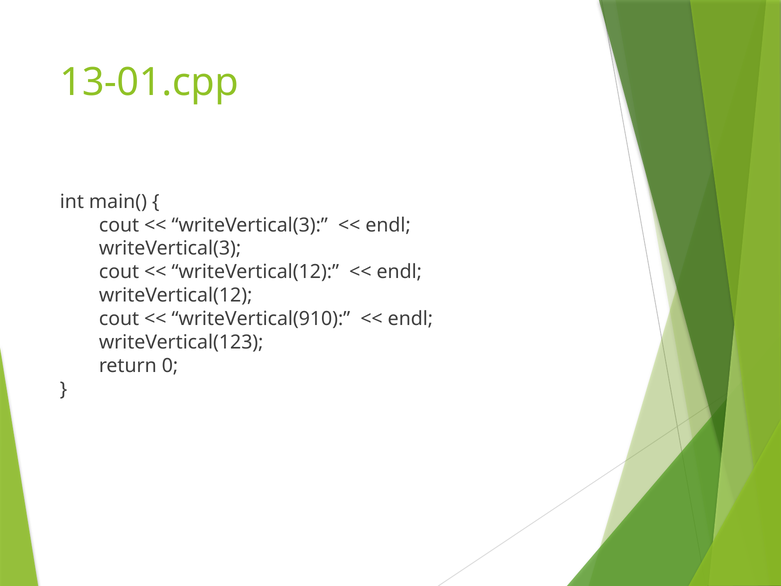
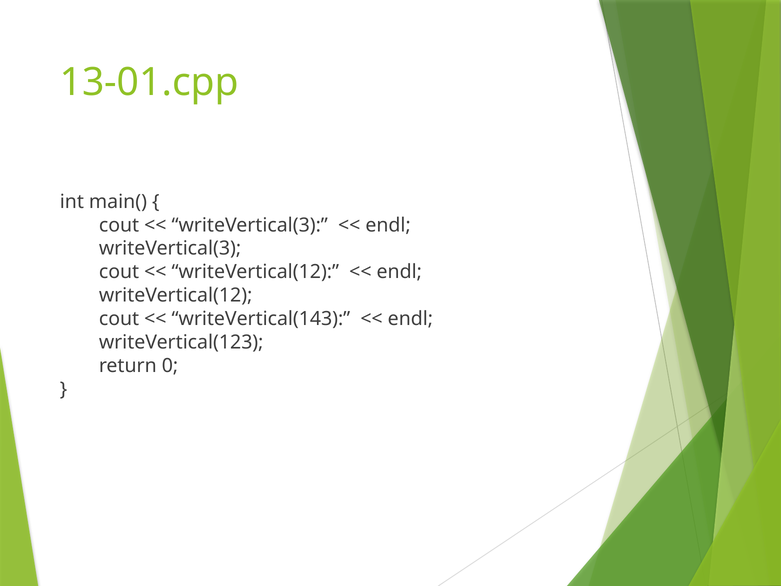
writeVertical(910: writeVertical(910 -> writeVertical(143 (261, 319)
